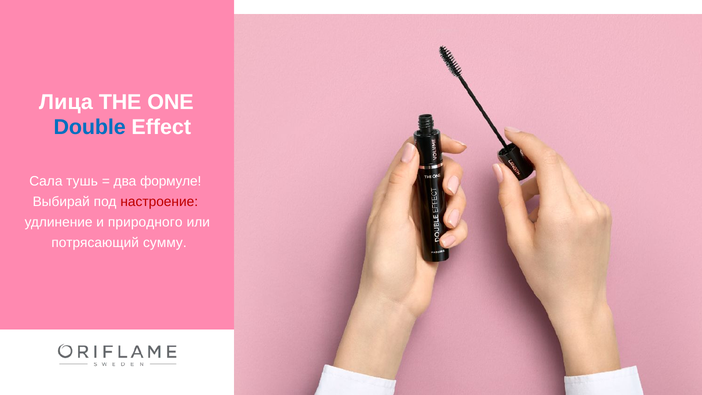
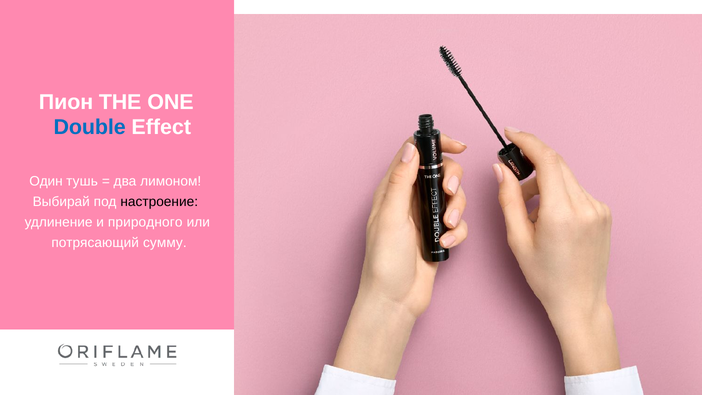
Лица: Лица -> Пион (66, 102)
Сала: Сала -> Один (46, 181)
формуле: формуле -> лимоном (171, 181)
настроение colour: red -> black (159, 202)
